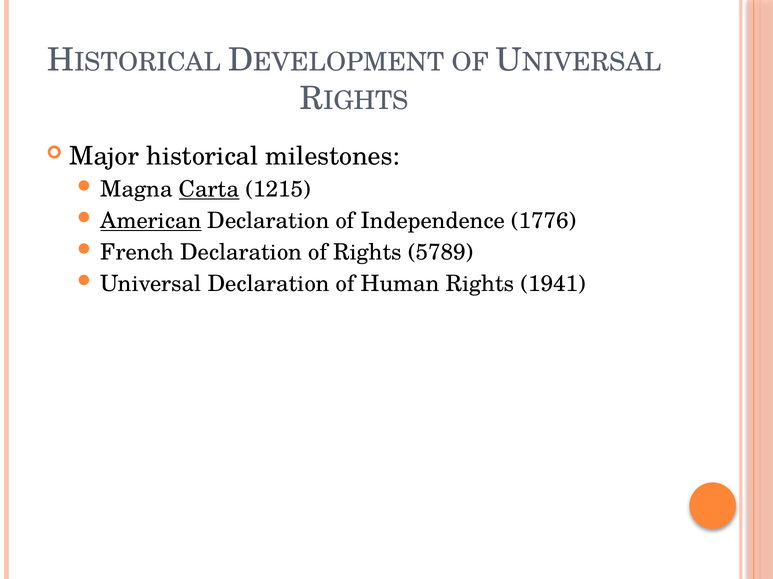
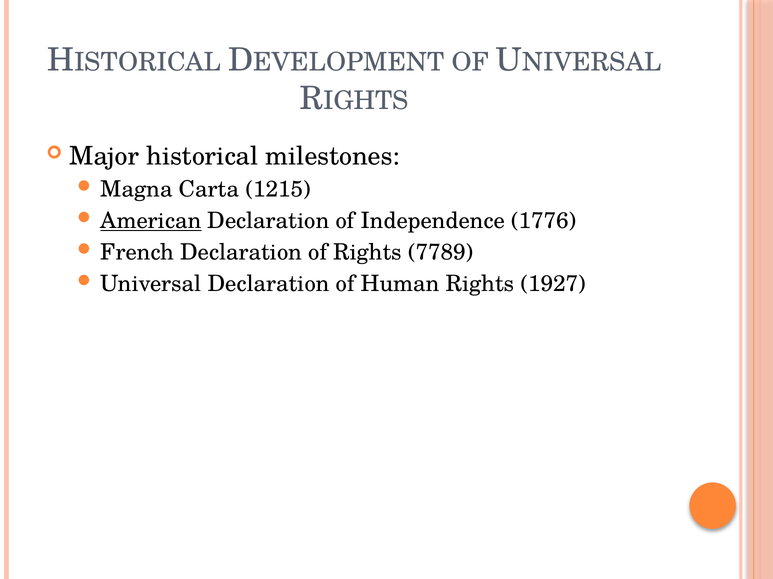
Carta underline: present -> none (209, 190)
5789: 5789 -> 7789 (441, 253)
1941: 1941 -> 1927 (553, 284)
